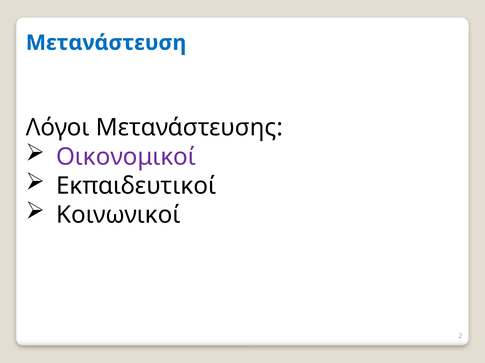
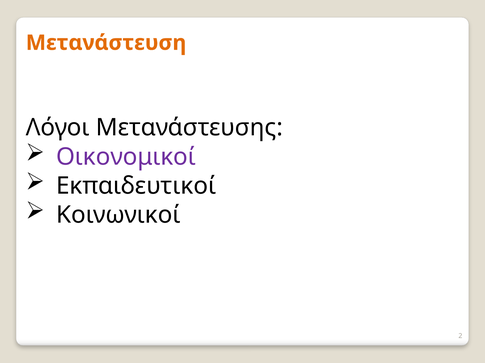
Μετανάστευση colour: blue -> orange (106, 43)
